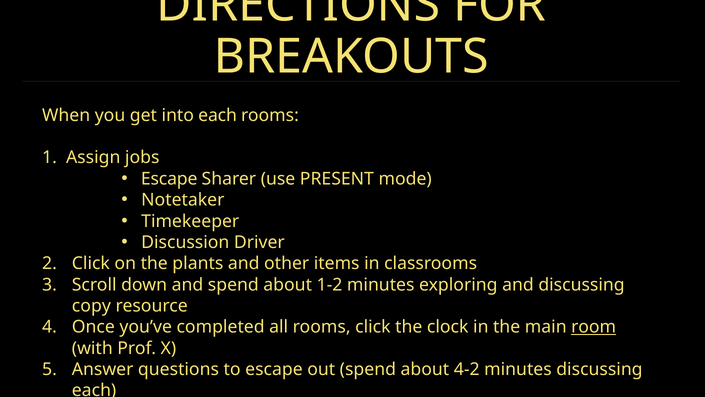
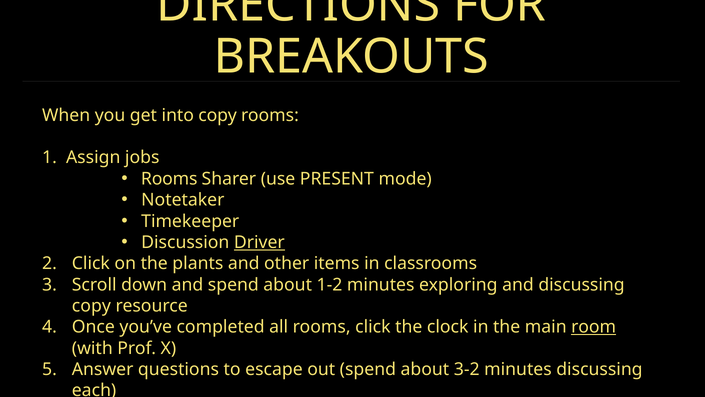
into each: each -> copy (218, 115)
Escape: Escape -> Rooms (169, 179)
Driver underline: none -> present (259, 242)
4-2: 4-2 -> 3-2 (467, 369)
